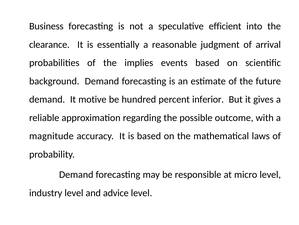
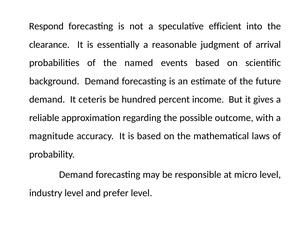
Business: Business -> Respond (46, 26)
implies: implies -> named (139, 63)
motive: motive -> ceteris (92, 99)
inferior: inferior -> income (208, 99)
advice: advice -> prefer (116, 192)
